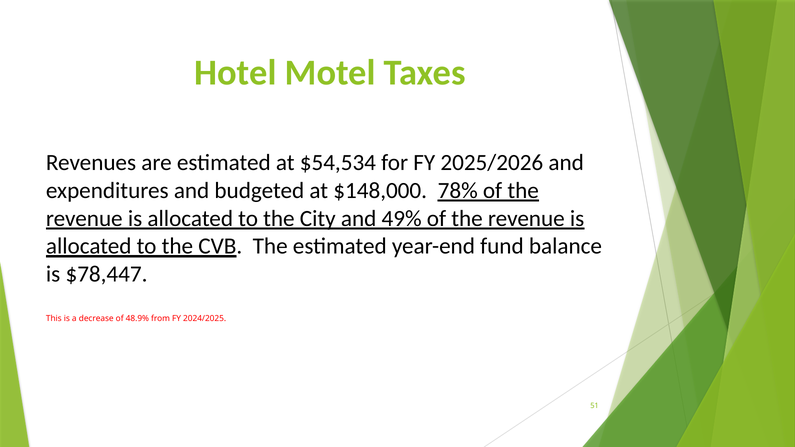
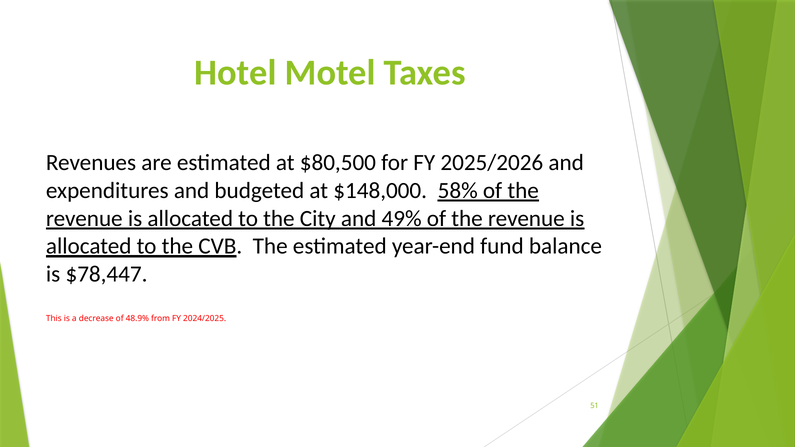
$54,534: $54,534 -> $80,500 (338, 163)
78%: 78% -> 58% (458, 191)
